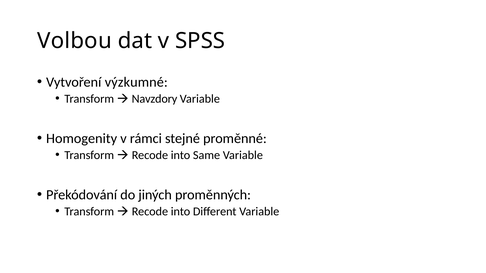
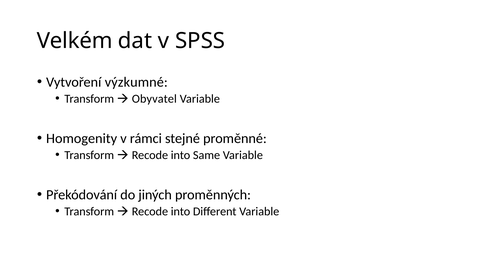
Volbou: Volbou -> Velkém (75, 41)
Navzdory: Navzdory -> Obyvatel (154, 99)
